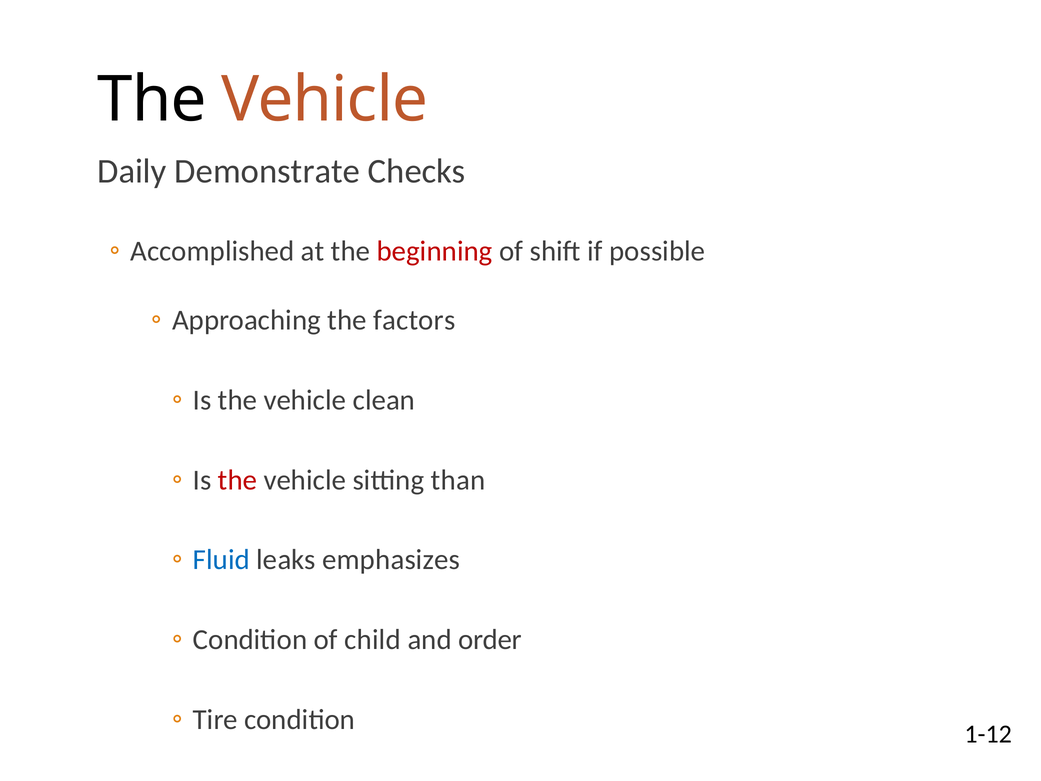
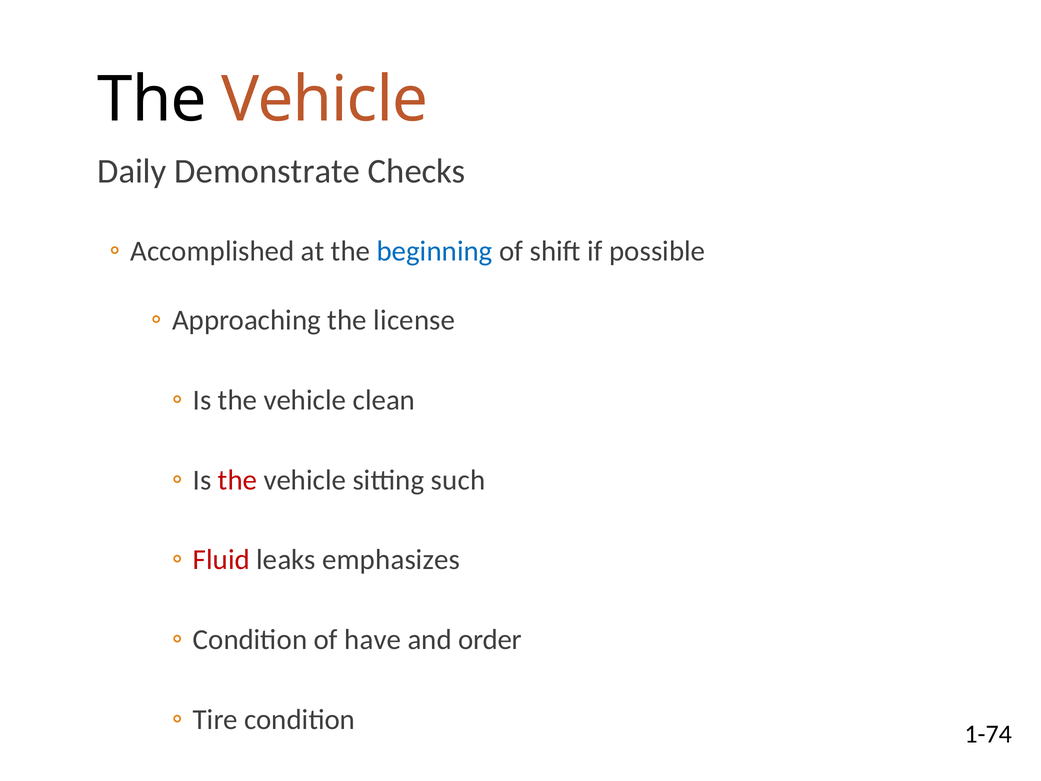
beginning colour: red -> blue (435, 251)
factors: factors -> license (414, 320)
than: than -> such (458, 480)
Fluid colour: blue -> red (221, 560)
child: child -> have (373, 640)
1-12: 1-12 -> 1-74 (988, 734)
